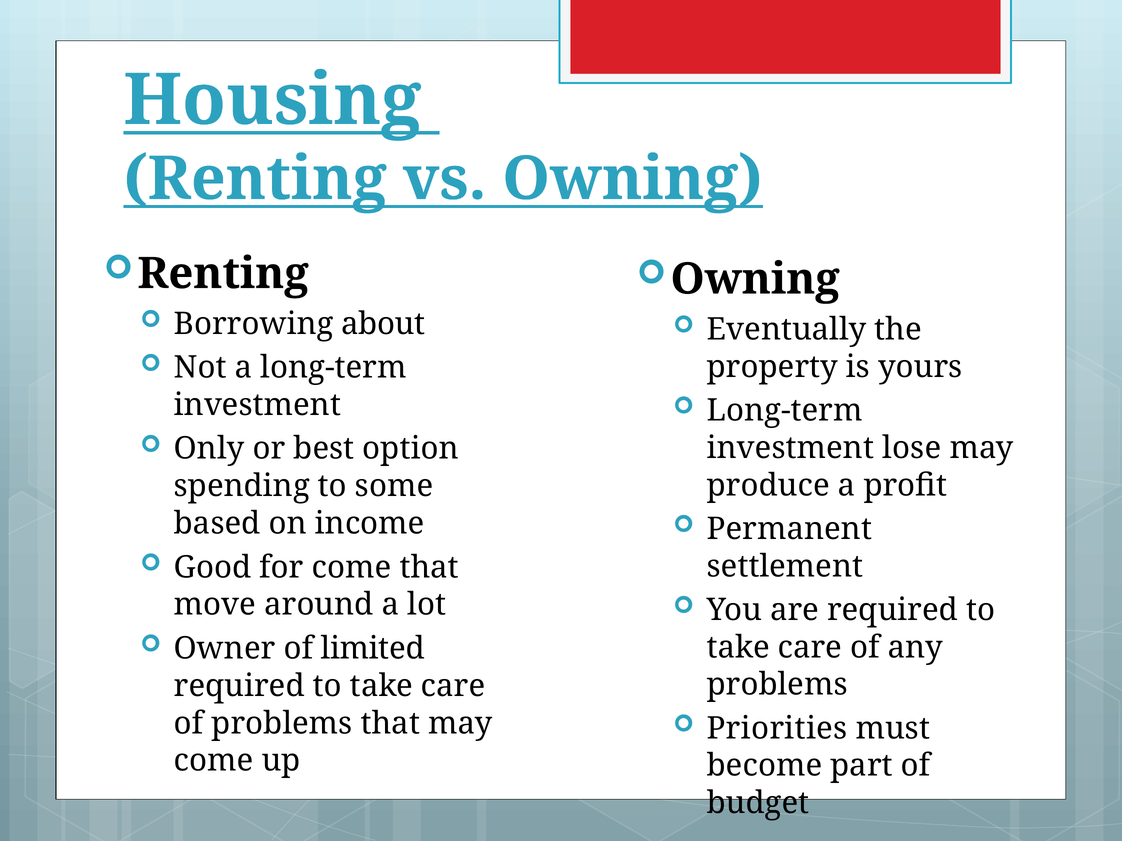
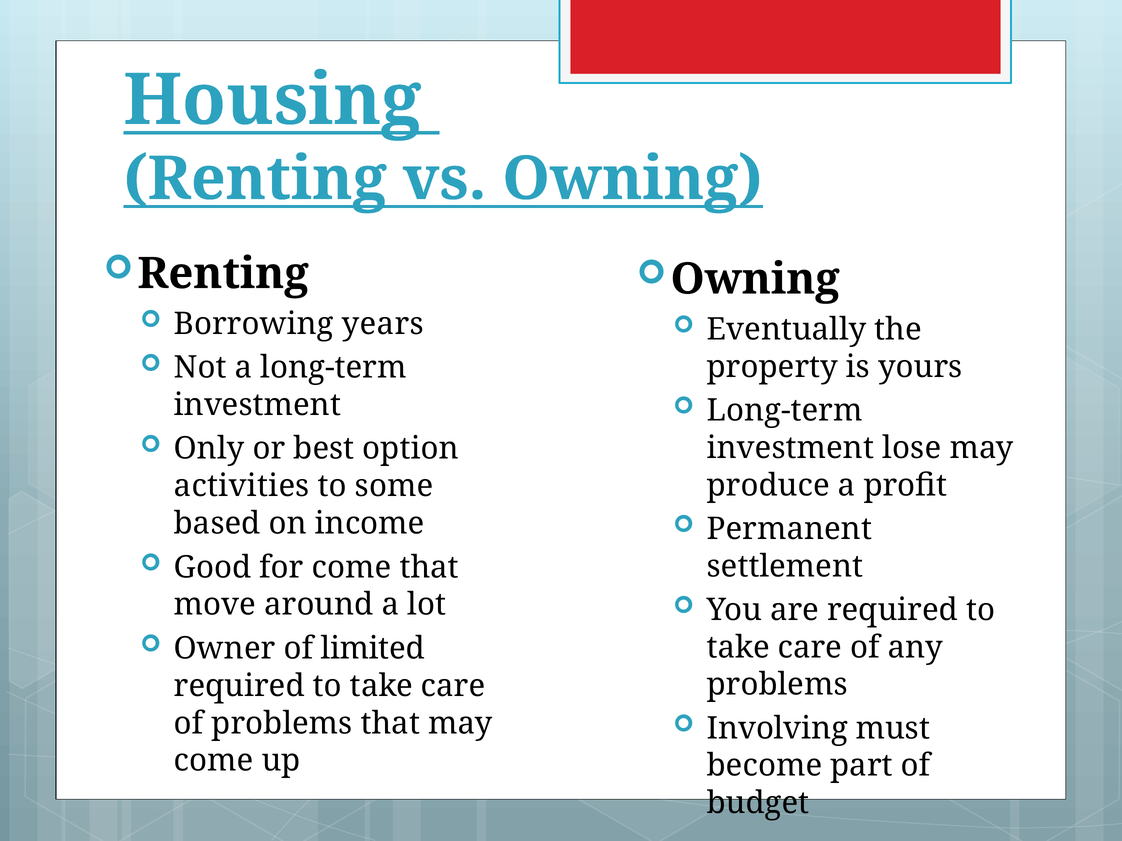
about: about -> years (383, 324)
spending: spending -> activities (242, 486)
Priorities: Priorities -> Involving (777, 729)
